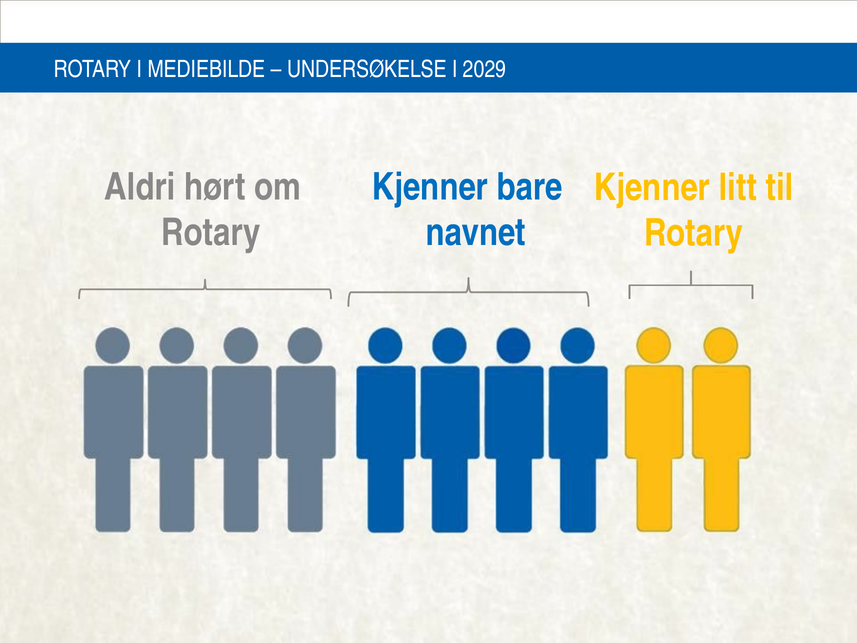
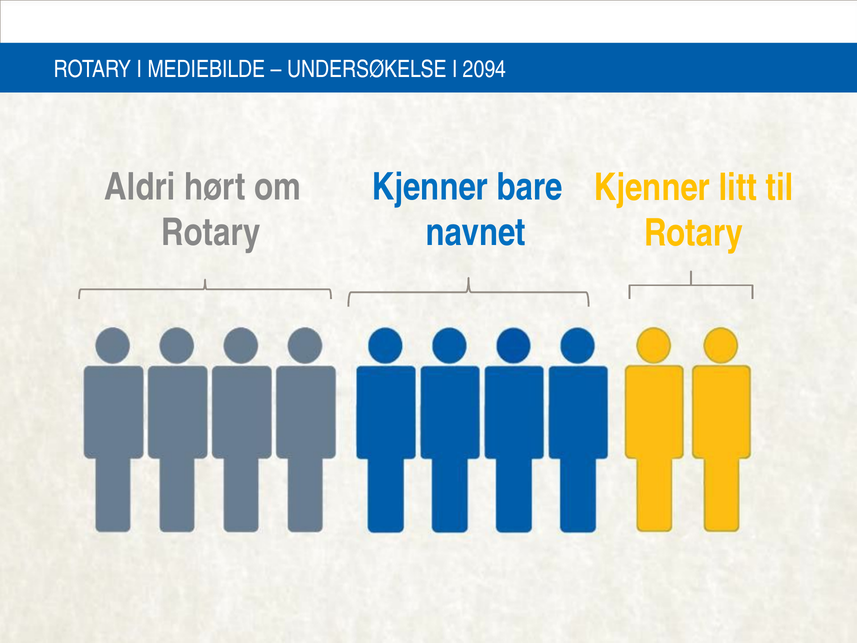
2029: 2029 -> 2094 (485, 70)
